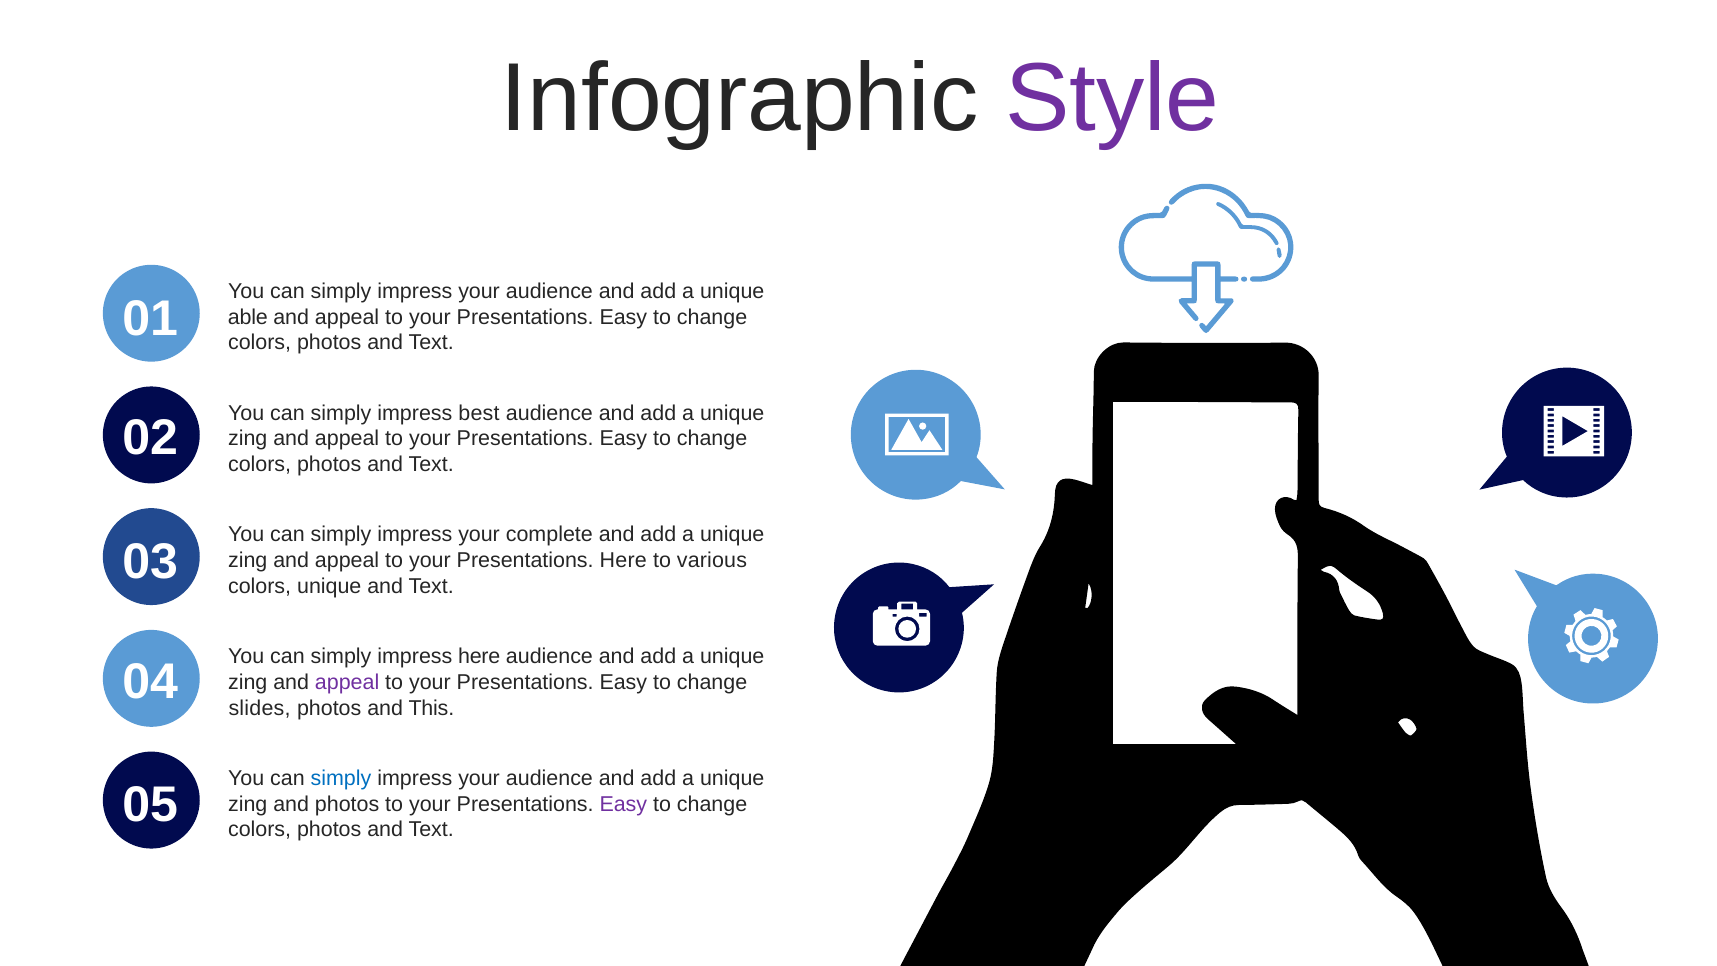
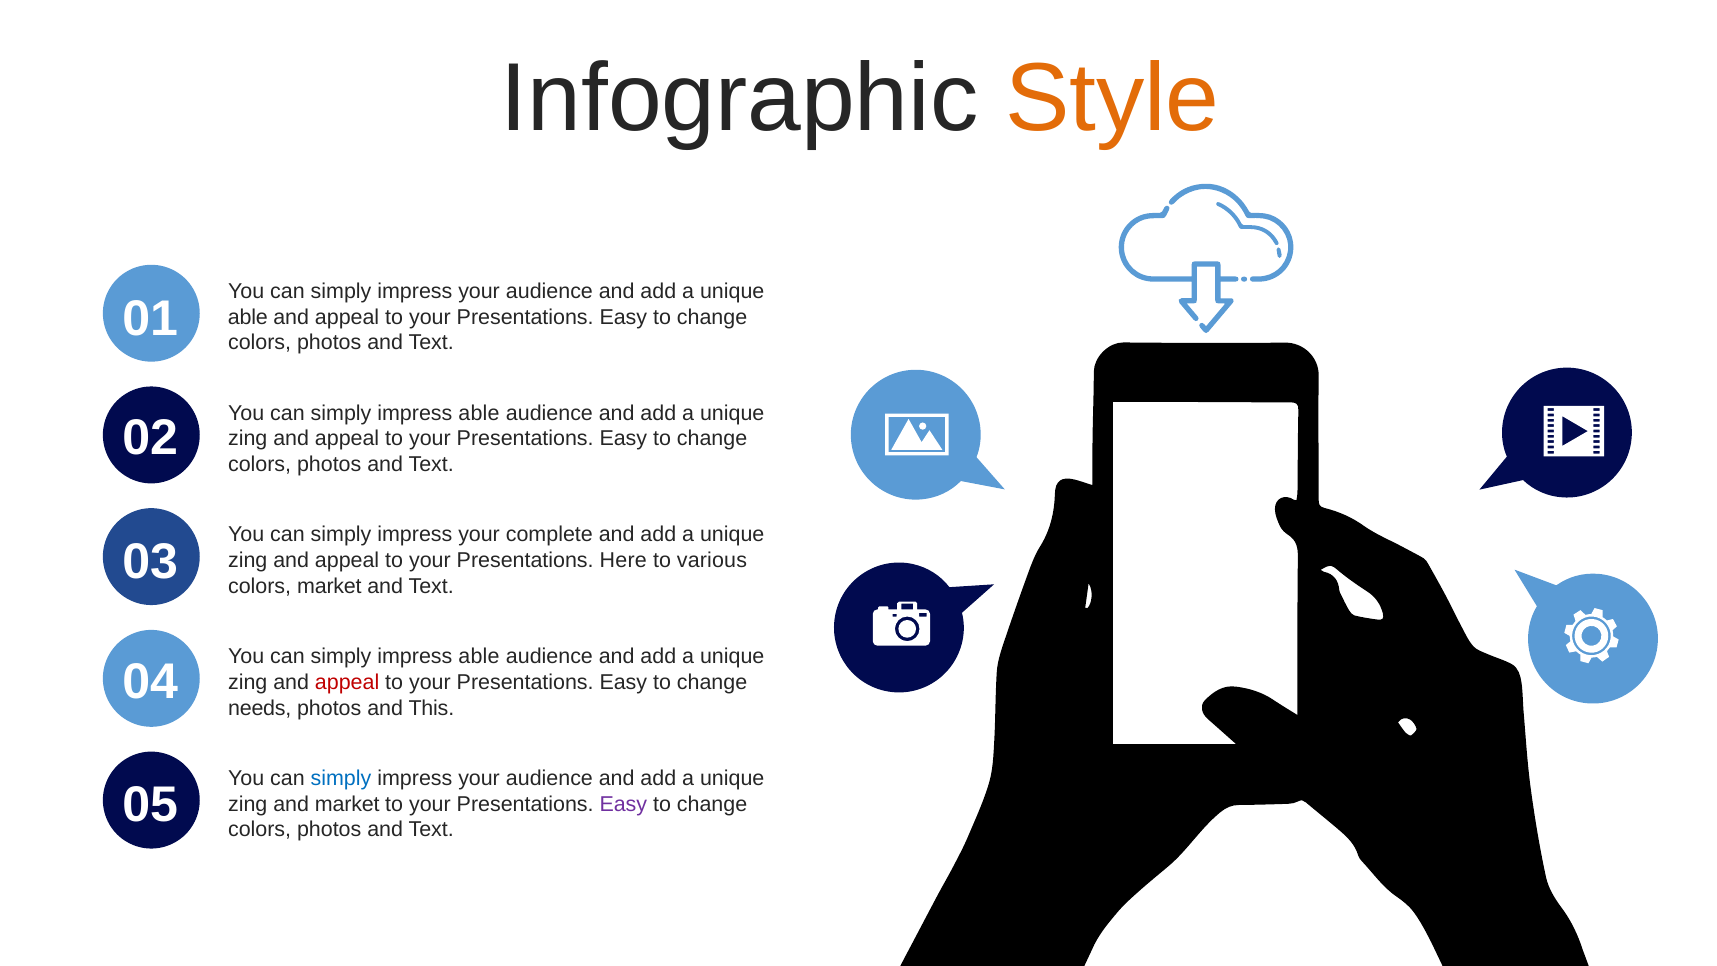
Style colour: purple -> orange (1112, 98)
best: best -> able (479, 413)
colors unique: unique -> market (329, 586)
here: here -> able (479, 656)
appeal colour: purple -> red (347, 682)
slides: slides -> needs (260, 708)
and photos: photos -> market (347, 804)
